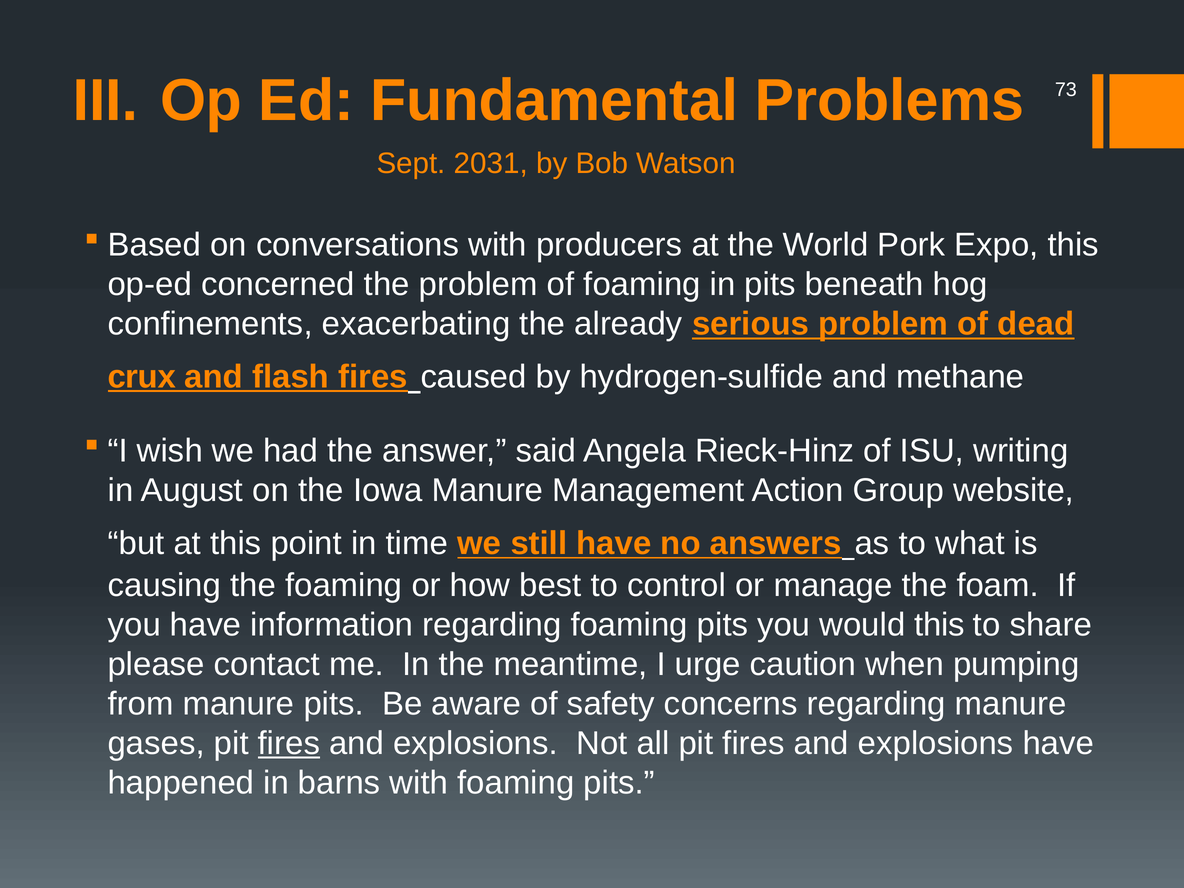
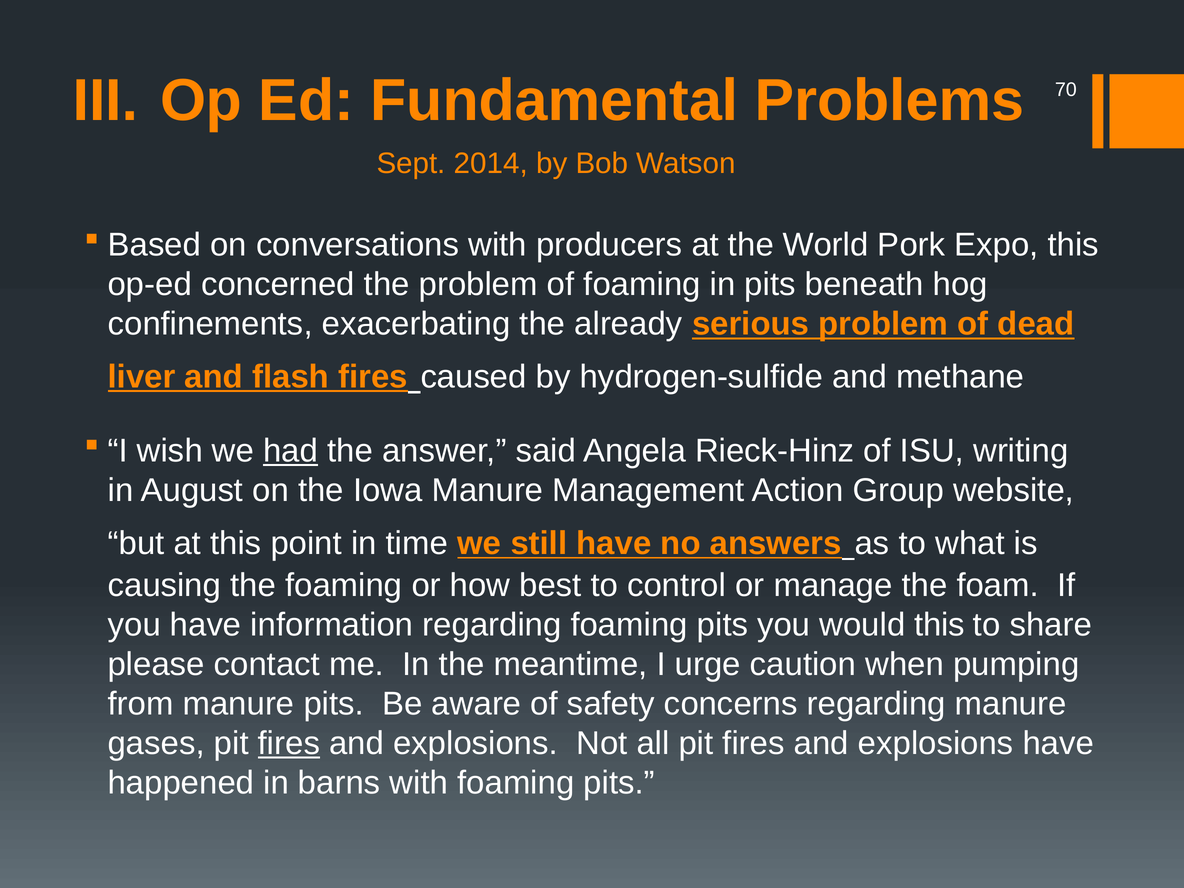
73: 73 -> 70 (1066, 90)
2031: 2031 -> 2014 (491, 164)
crux: crux -> liver (142, 377)
had underline: none -> present (291, 451)
